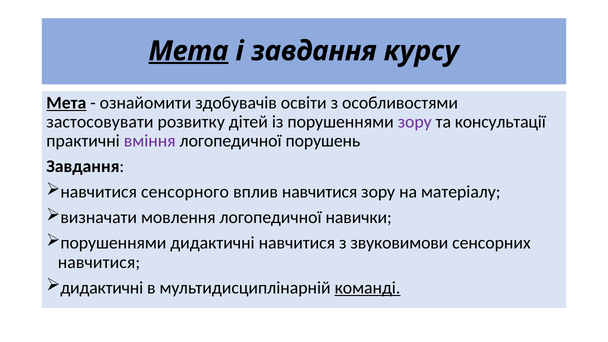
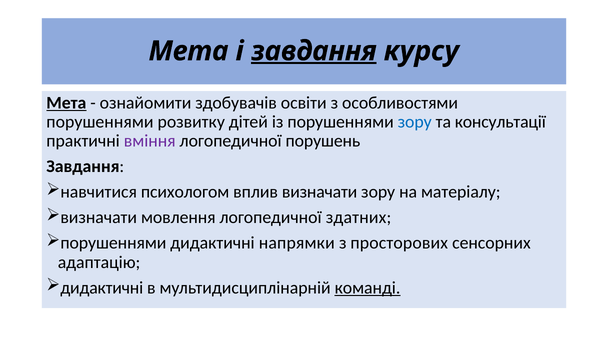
Мета underline: present -> none (189, 51)
завдання underline: none -> present (314, 51)
застосовувати: застосовувати -> порушеннями (100, 122)
зору colour: purple -> blue (415, 122)
сенсорного: сенсорного -> психологом (185, 192)
вплив навчитися: навчитися -> визначати (320, 192)
навички: навички -> здатних (359, 218)
дидактичні навчитися: навчитися -> напрямки (297, 243)
звуковимови: звуковимови -> просторових (399, 243)
навчитися: навчитися -> адаптацію (99, 262)
